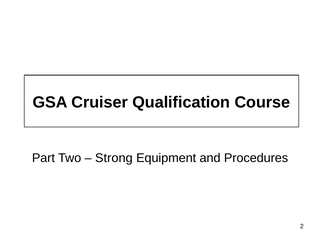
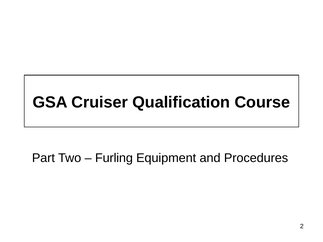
Strong: Strong -> Furling (114, 158)
